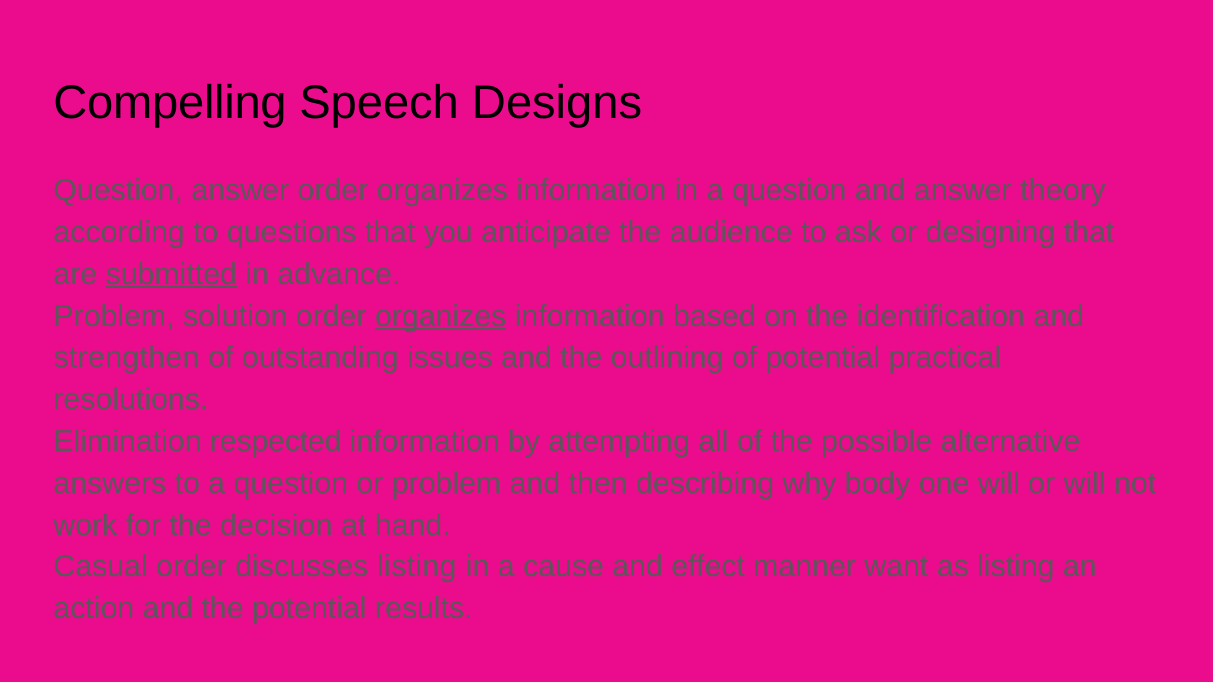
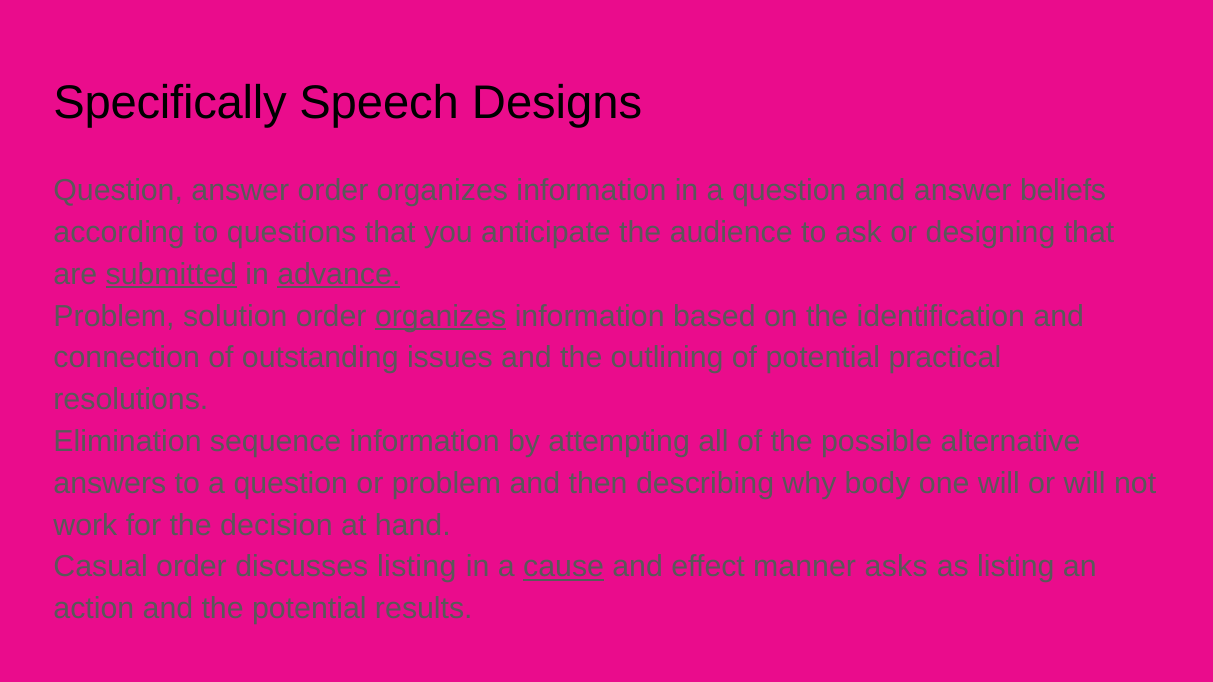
Compelling: Compelling -> Specifically (170, 103)
theory: theory -> beliefs (1063, 191)
advance underline: none -> present (339, 274)
strengthen: strengthen -> connection (127, 358)
respected: respected -> sequence (276, 442)
cause underline: none -> present (564, 567)
want: want -> asks (896, 567)
